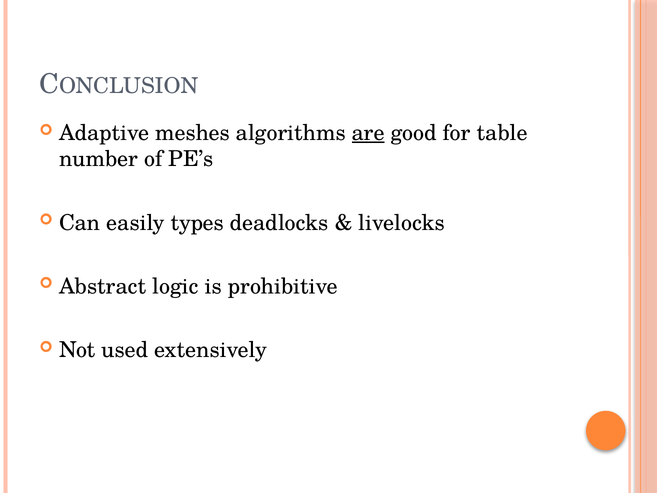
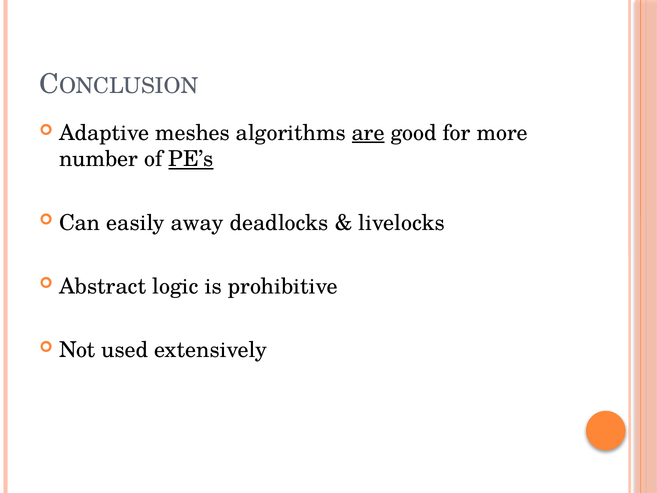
table: table -> more (502, 133)
PE’s underline: none -> present (191, 159)
types: types -> away (197, 223)
